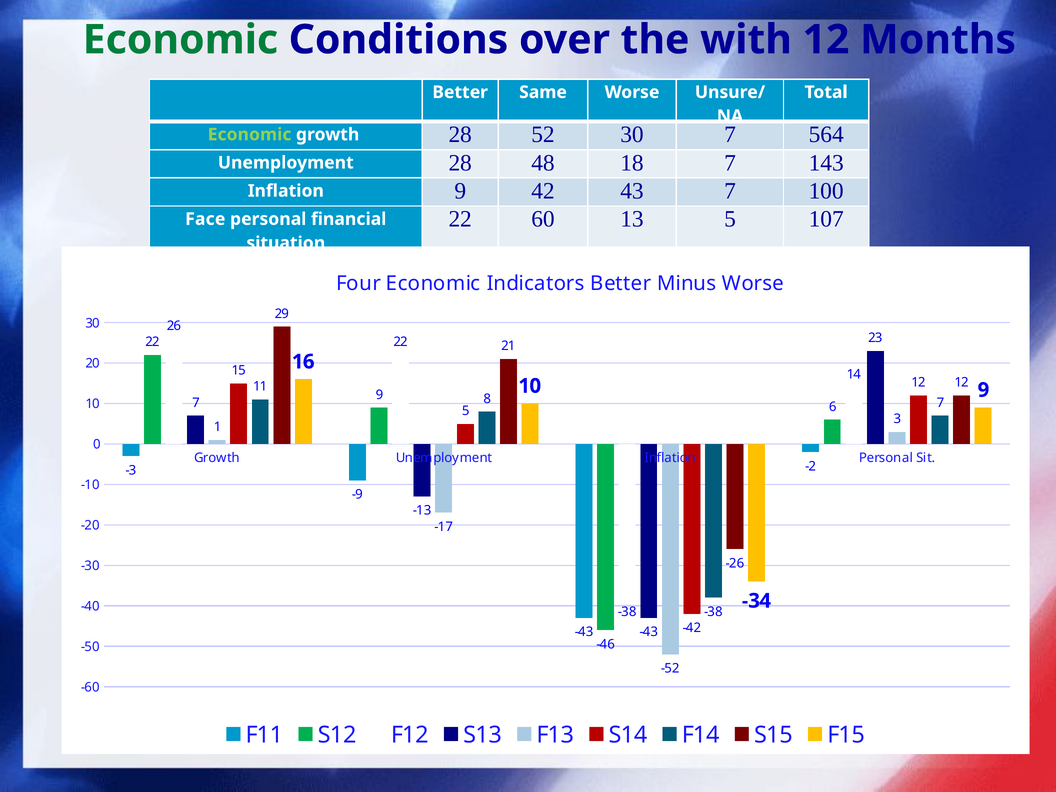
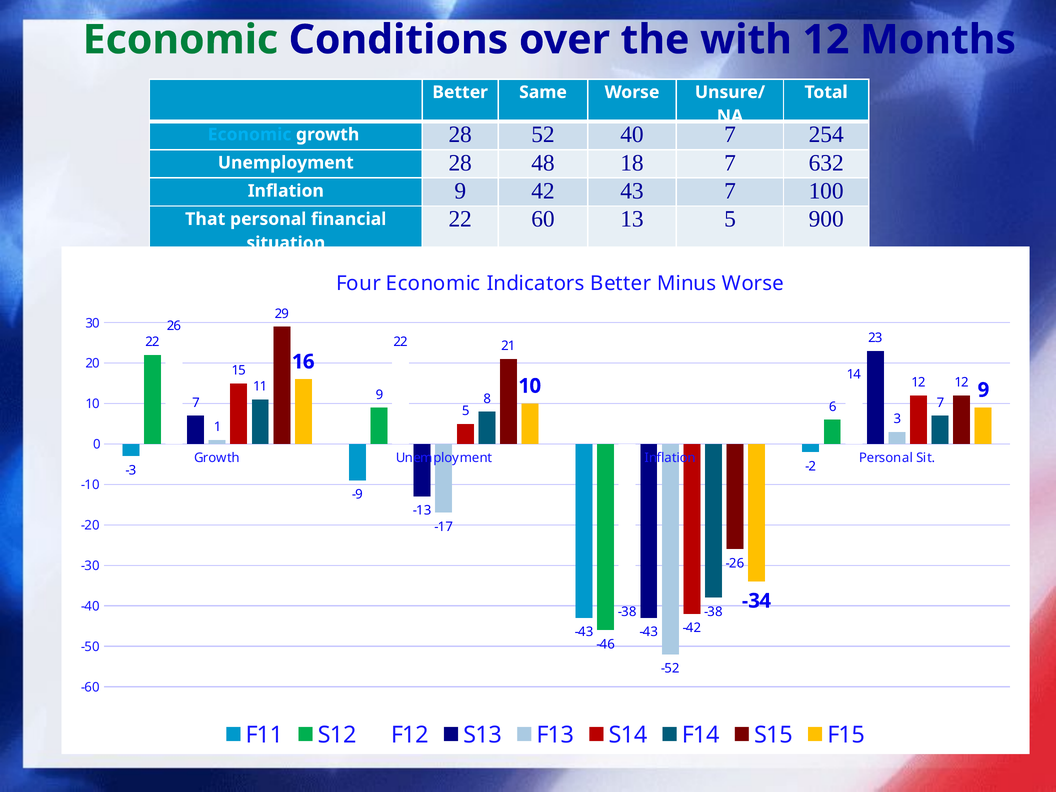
Economic colour: light green -> light blue (250, 135)
52 30: 30 -> 40 (632, 135)
564: 564 -> 254 (826, 135)
143: 143 -> 632 (826, 163)
107: 107 -> 900 (826, 219)
Face: Face -> That (205, 219)
